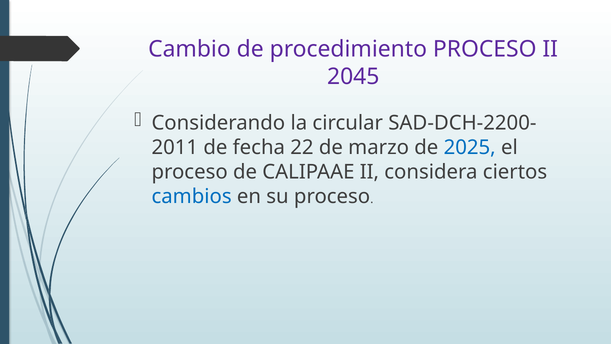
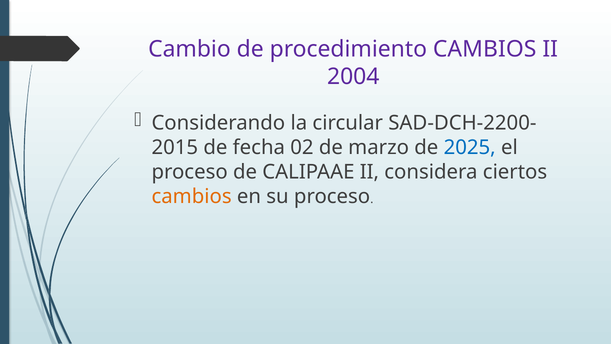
procedimiento PROCESO: PROCESO -> CAMBIOS (485, 49)
2045: 2045 -> 2004 (353, 76)
2011: 2011 -> 2015 (175, 147)
22: 22 -> 02 (302, 147)
cambios colour: blue -> orange (192, 196)
